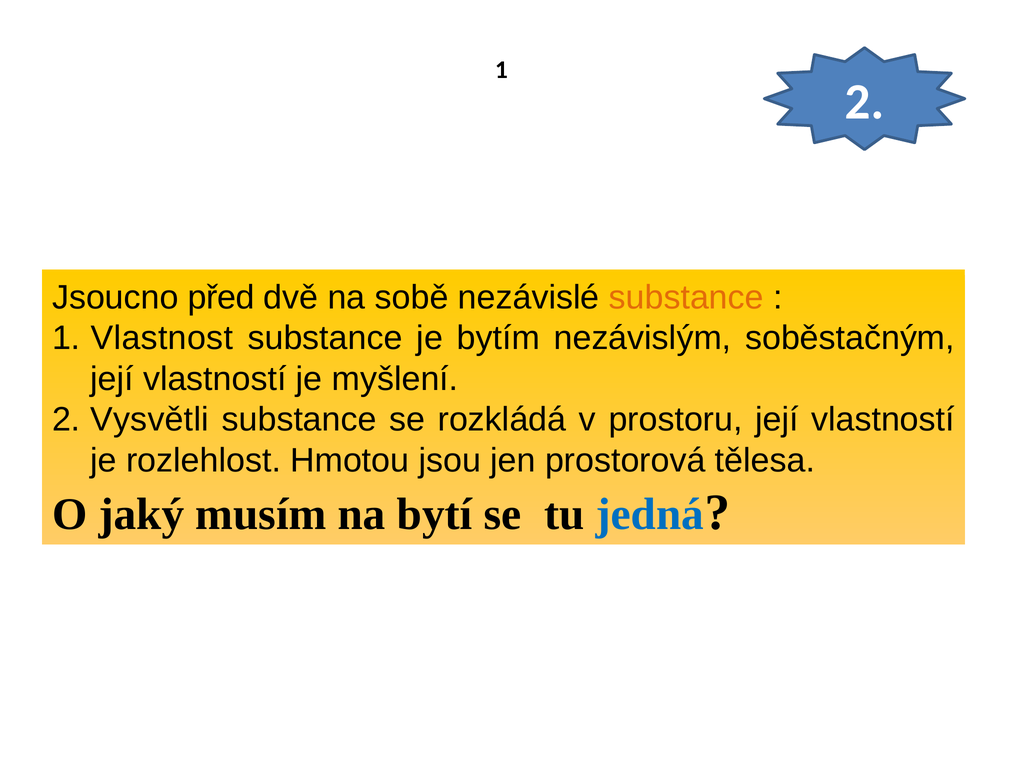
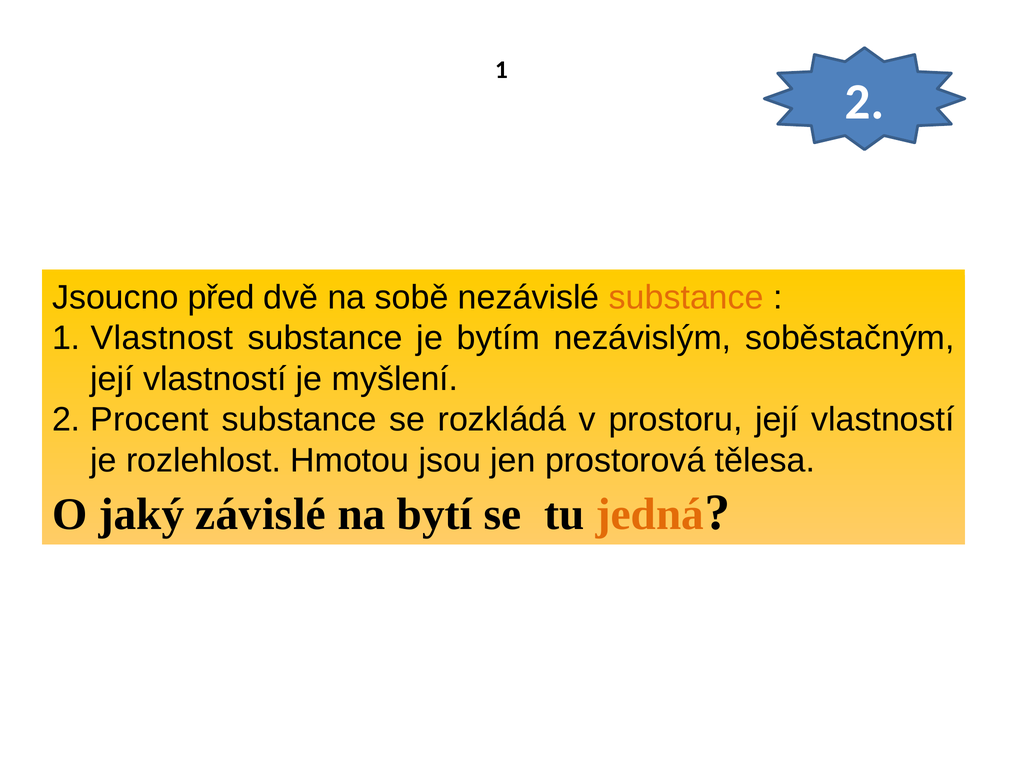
Vysvětli: Vysvětli -> Procent (150, 420)
musím: musím -> závislé (261, 515)
jedná colour: blue -> orange (650, 515)
